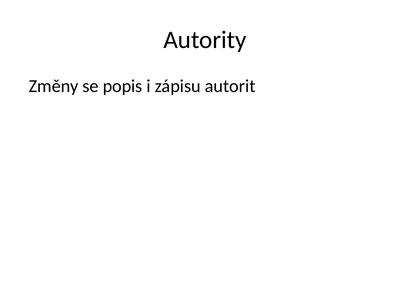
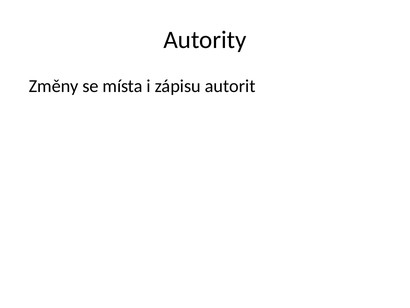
popis: popis -> místa (123, 86)
